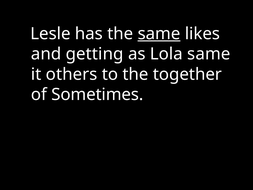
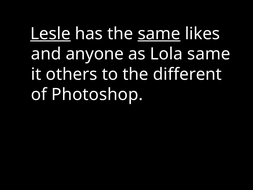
Lesle underline: none -> present (50, 34)
getting: getting -> anyone (95, 54)
together: together -> different (187, 74)
Sometimes: Sometimes -> Photoshop (97, 94)
